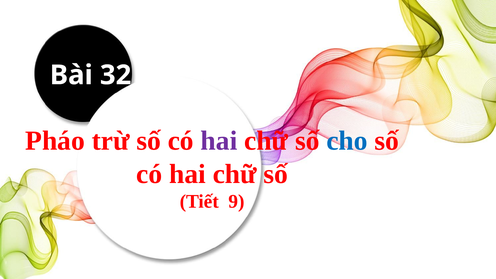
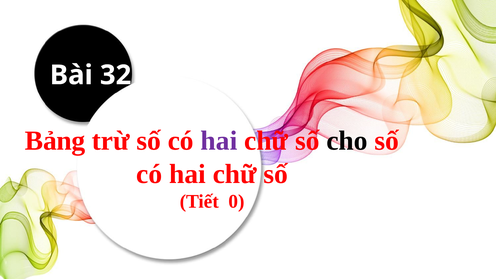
Pháo: Pháo -> Bảng (55, 141)
cho colour: blue -> black (347, 141)
9: 9 -> 0 (237, 201)
